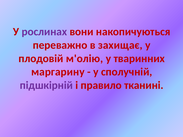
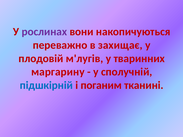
м'олію: м'олію -> м'лугів (85, 59)
підшкірній colour: purple -> blue (46, 85)
правило: правило -> поганим (101, 85)
